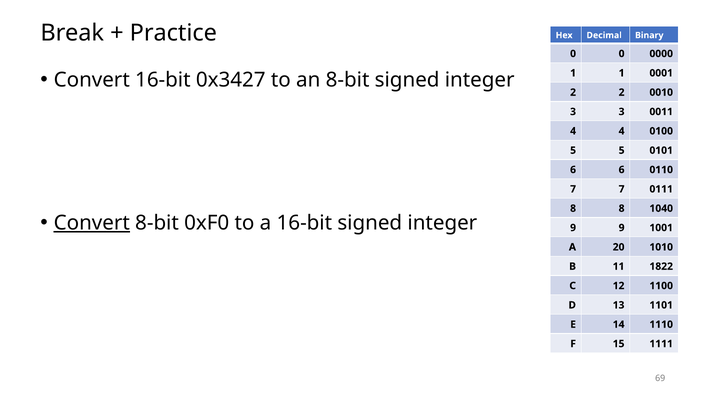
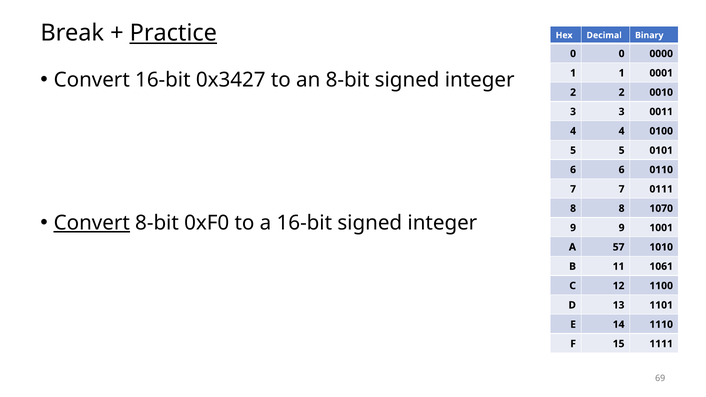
Practice underline: none -> present (173, 33)
1040: 1040 -> 1070 (661, 208)
20: 20 -> 57 (619, 247)
1822: 1822 -> 1061 (661, 267)
